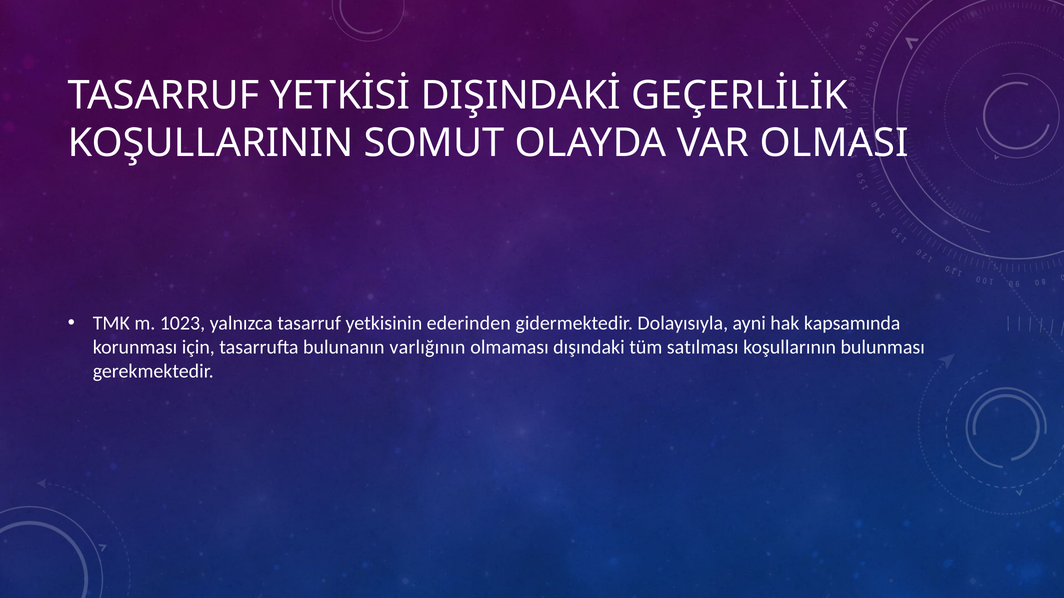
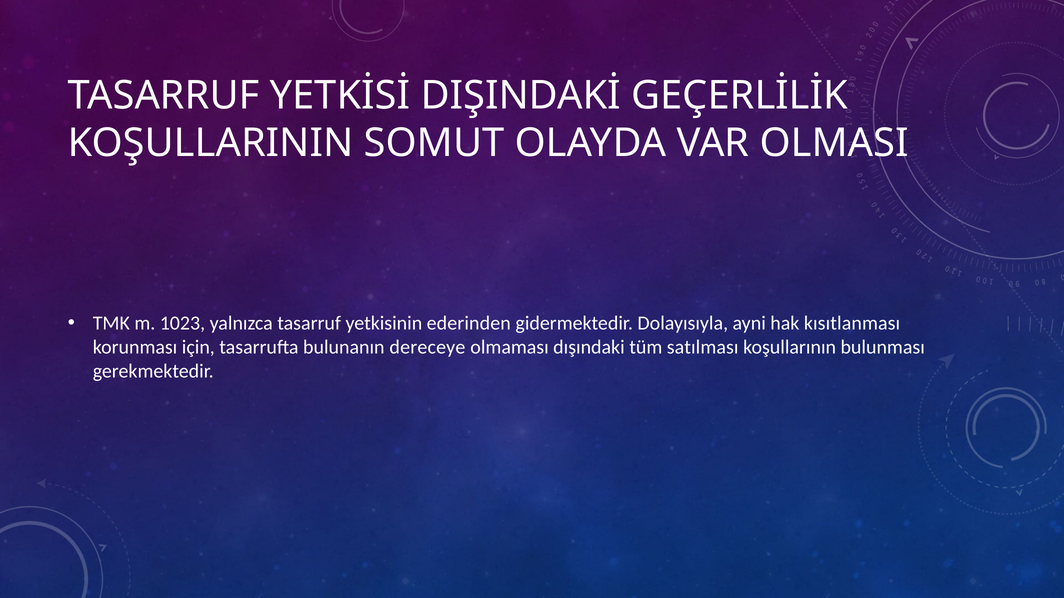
kapsamında: kapsamında -> kısıtlanması (852, 324)
varlığının: varlığının -> dereceye (427, 348)
